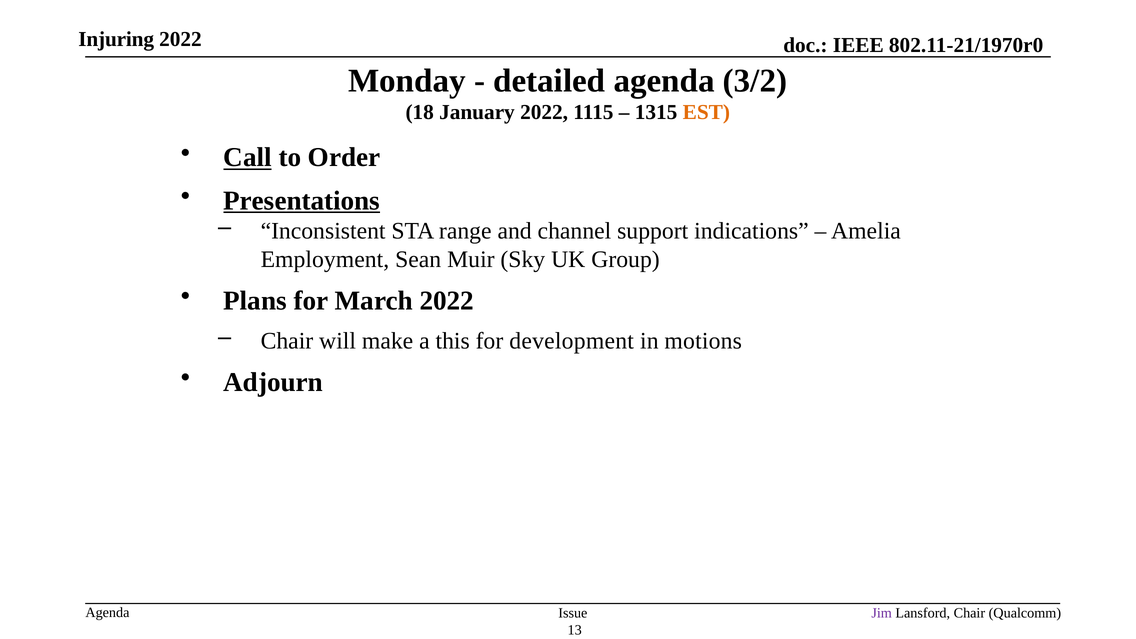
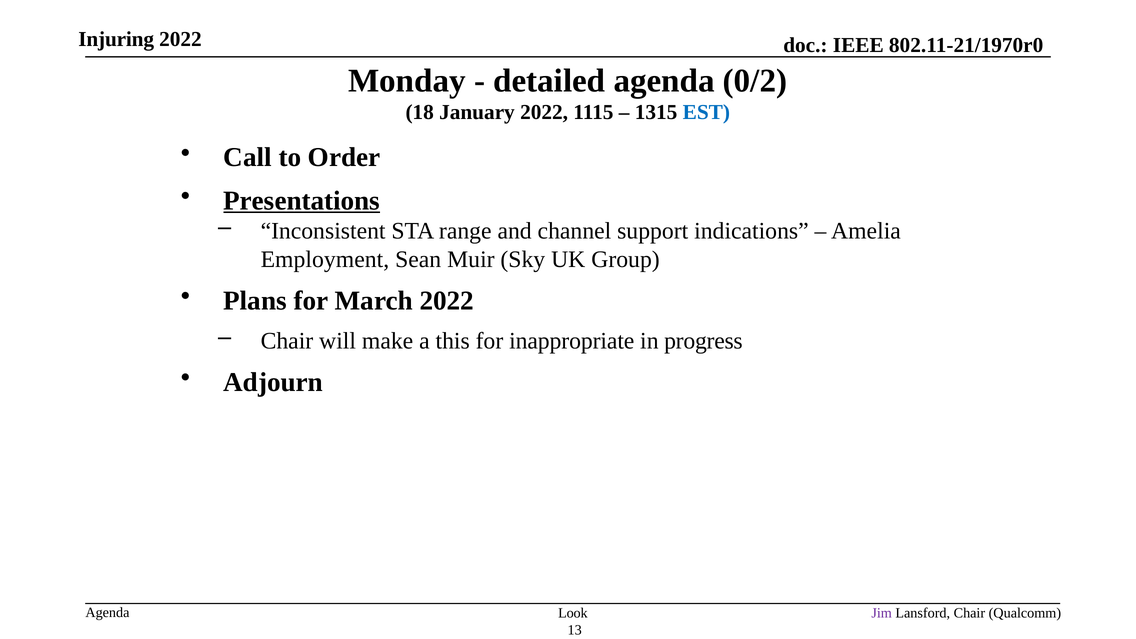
3/2: 3/2 -> 0/2 (755, 81)
EST colour: orange -> blue (706, 112)
Call underline: present -> none (248, 157)
development: development -> inappropriate (572, 341)
motions: motions -> progress (703, 341)
Issue: Issue -> Look (573, 613)
